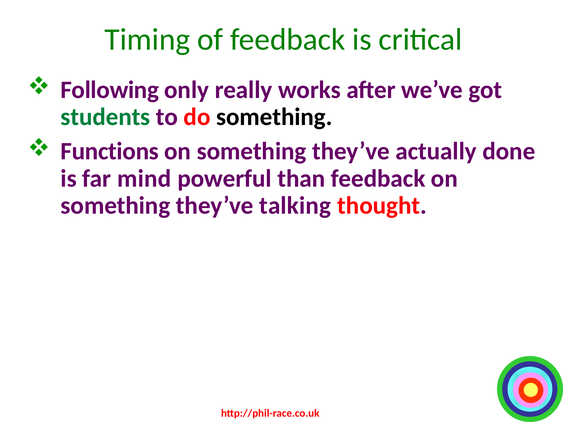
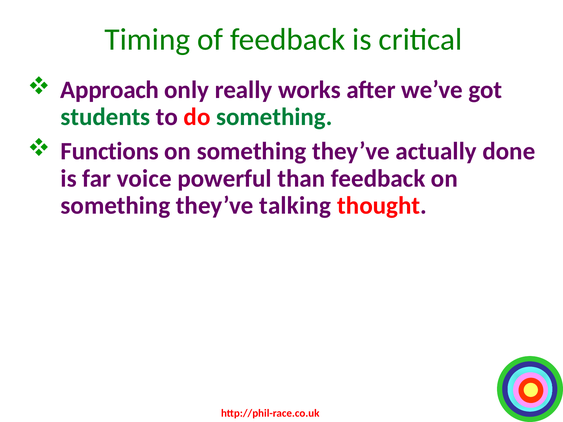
Following: Following -> Approach (110, 90)
something colour: black -> green (274, 117)
mind: mind -> voice (144, 179)
